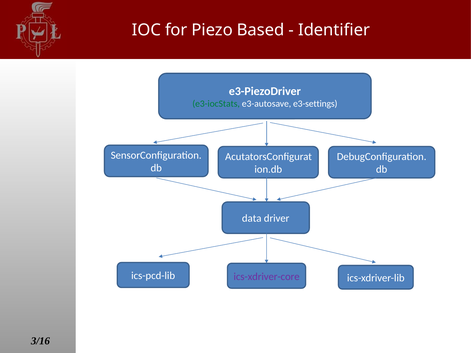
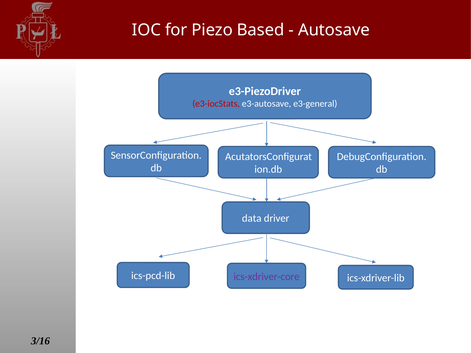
Identifier: Identifier -> Autosave (334, 30)
e3-iocStats colour: green -> red (216, 104)
e3-settings: e3-settings -> e3-general (315, 104)
